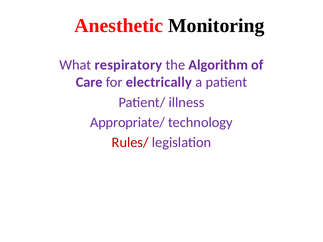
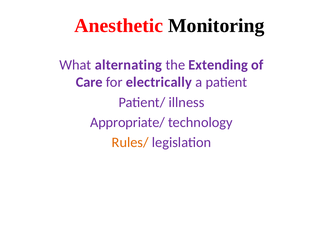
respiratory: respiratory -> alternating (128, 65)
Algorithm: Algorithm -> Extending (218, 65)
Rules/ colour: red -> orange (130, 143)
